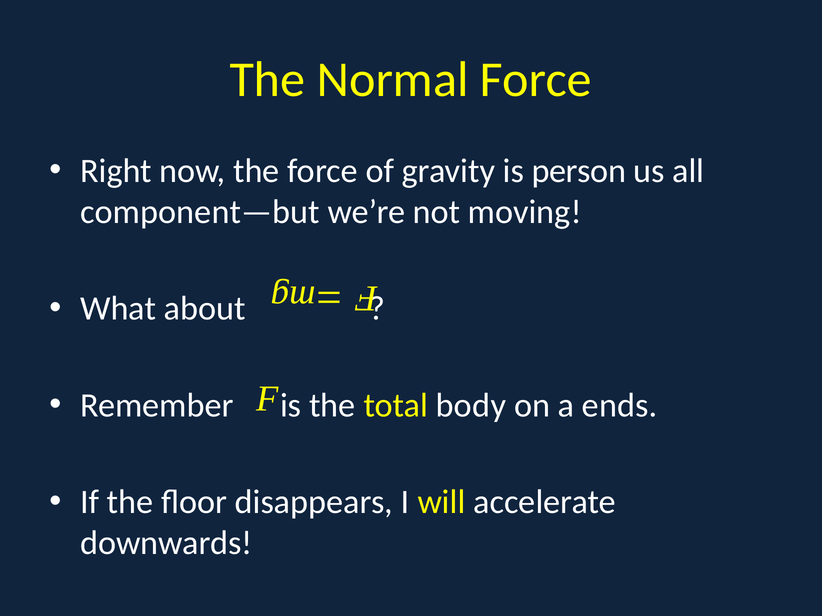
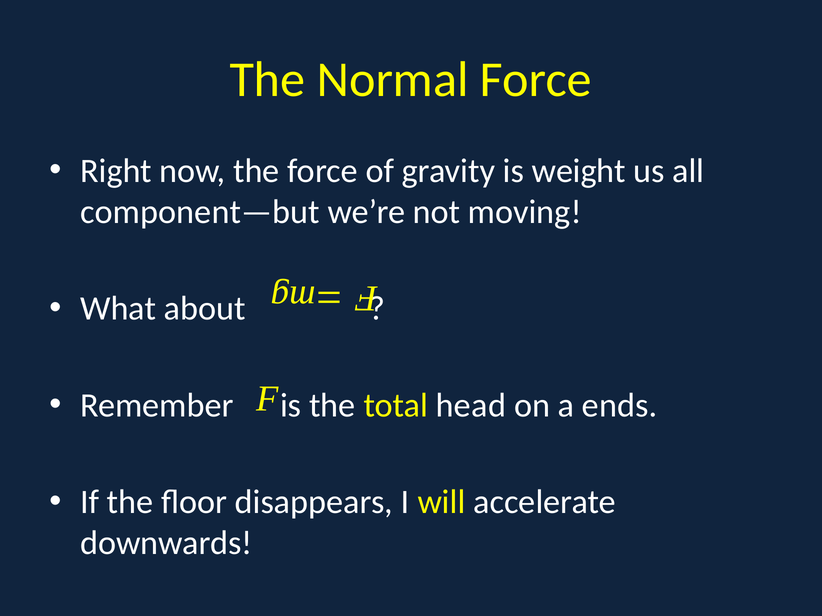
person: person -> weight (579, 171)
body: body -> head (471, 406)
